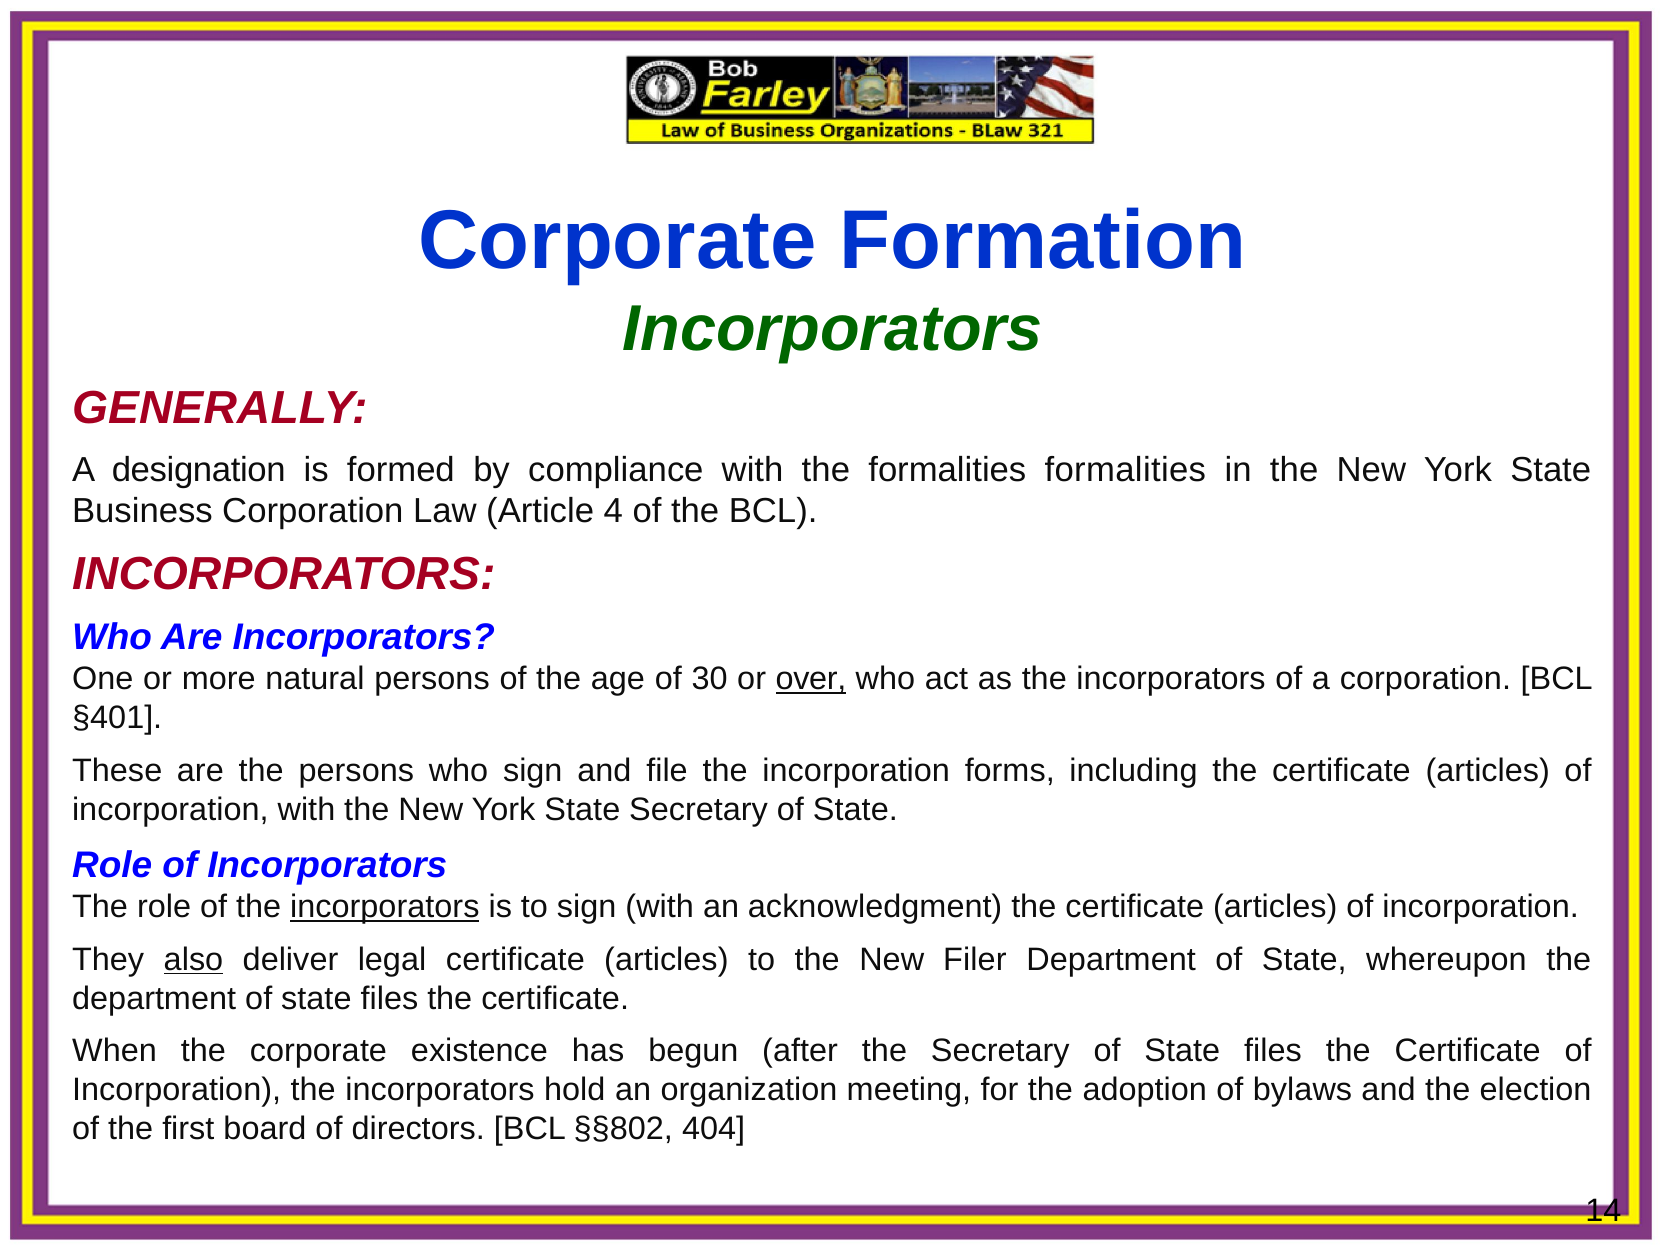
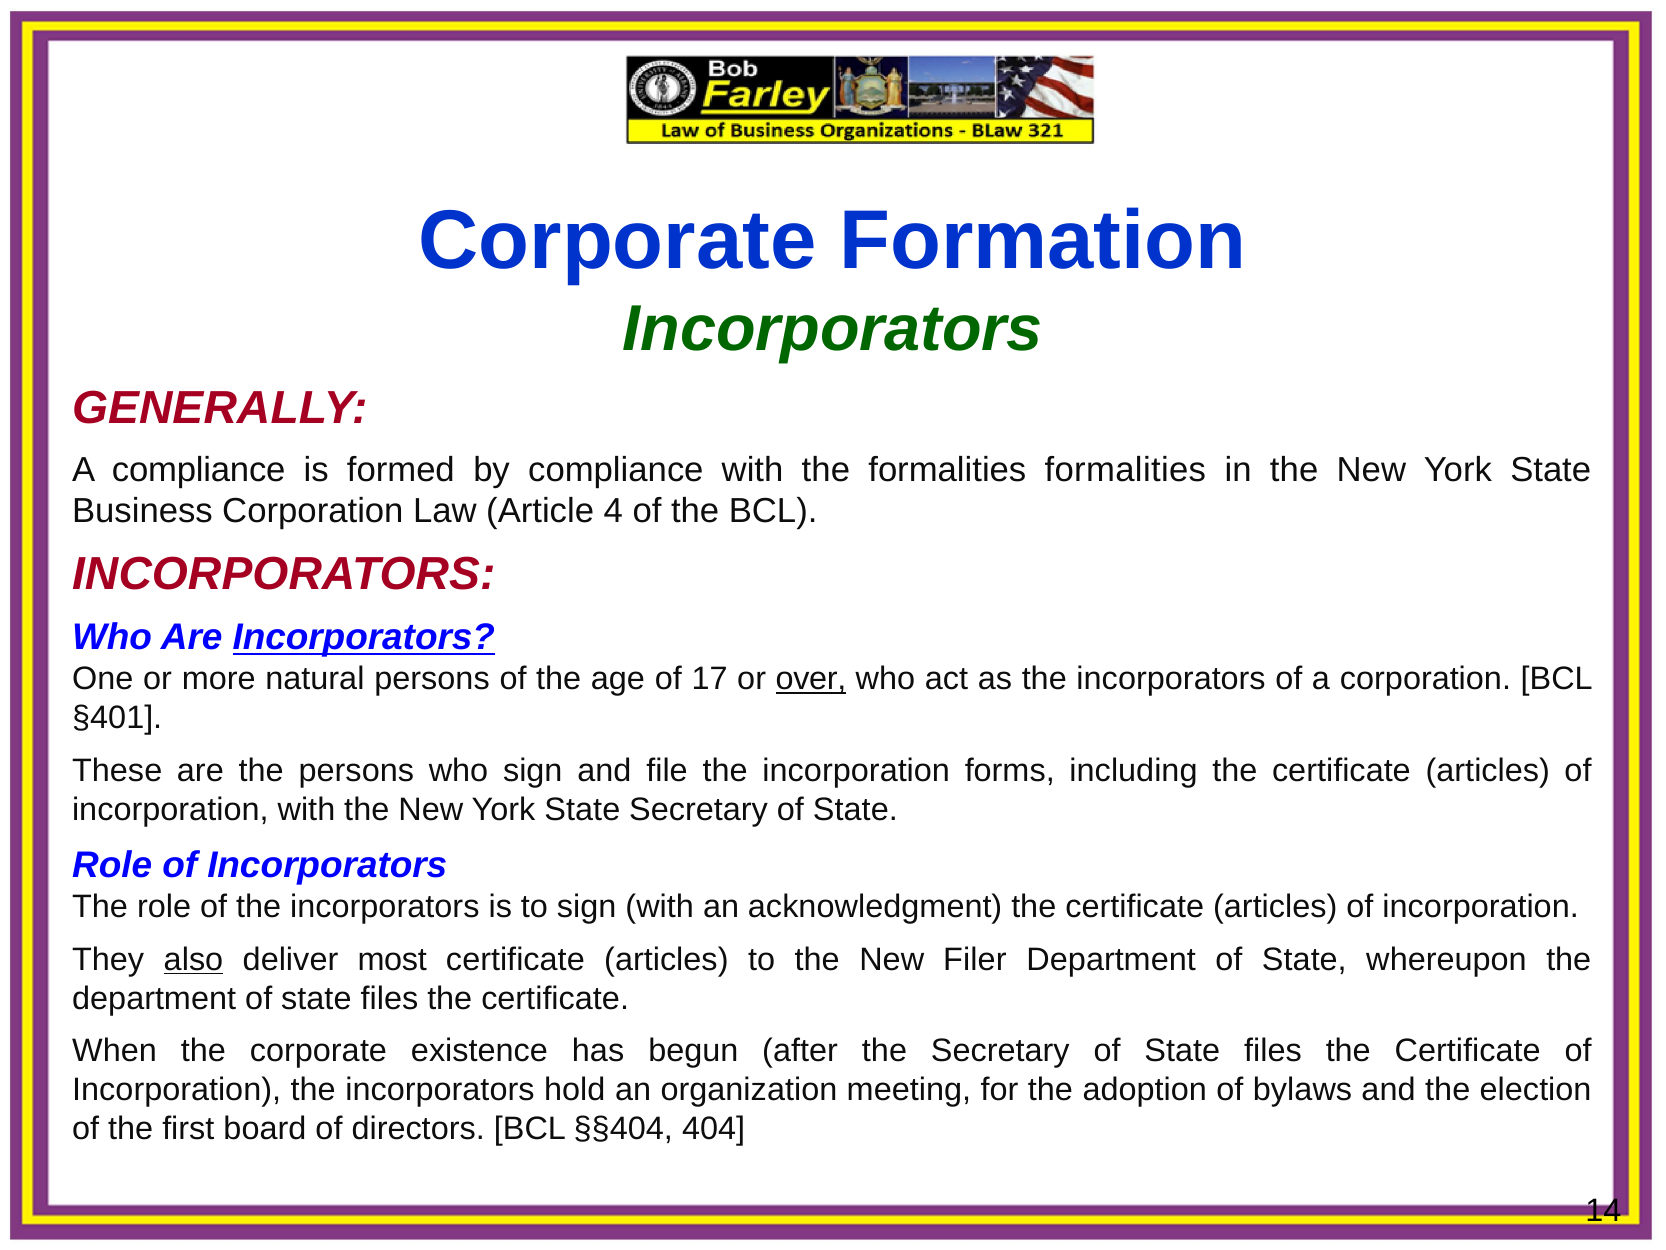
A designation: designation -> compliance (199, 469)
Incorporators underline: none -> present (364, 637)
30: 30 -> 17 (710, 679)
incorporators underline: present -> none (385, 906)
legal: legal -> most (392, 959)
§§802: §§802 -> §§404 (623, 1129)
